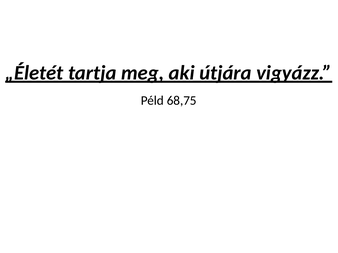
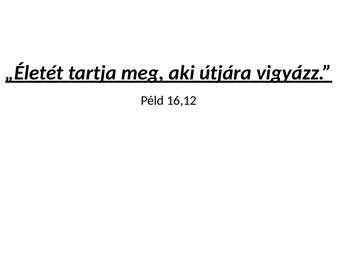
68,75: 68,75 -> 16,12 (182, 101)
